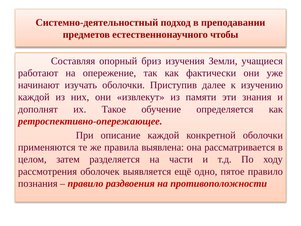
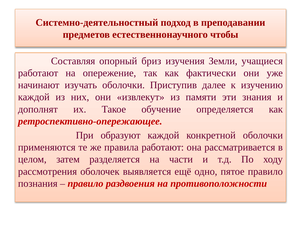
описание: описание -> образуют (121, 135)
правила выявлена: выявлена -> работают (163, 147)
